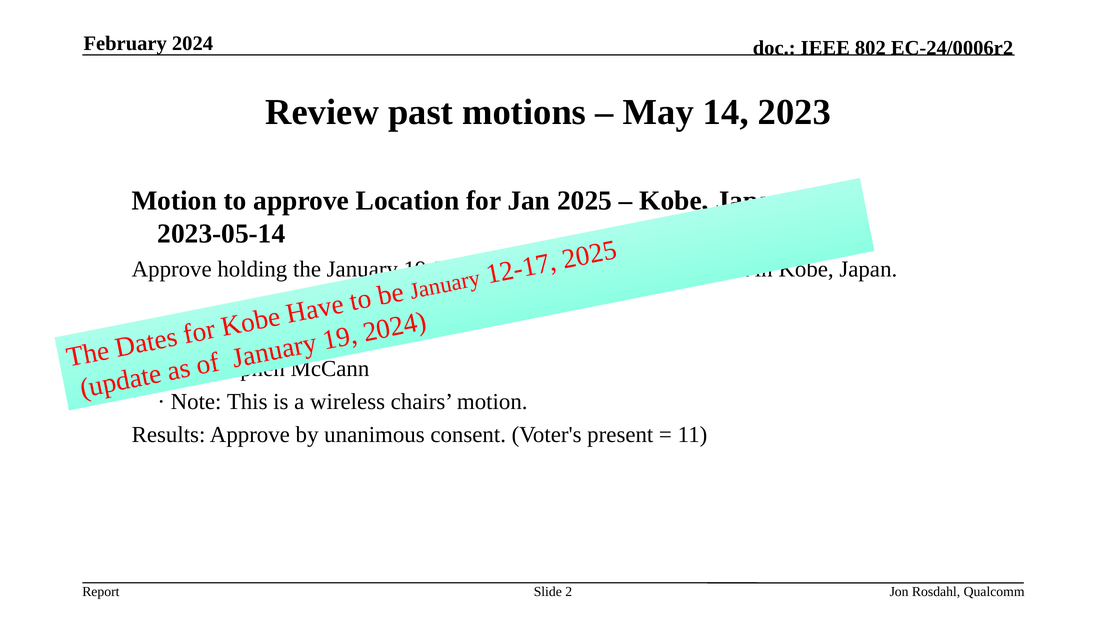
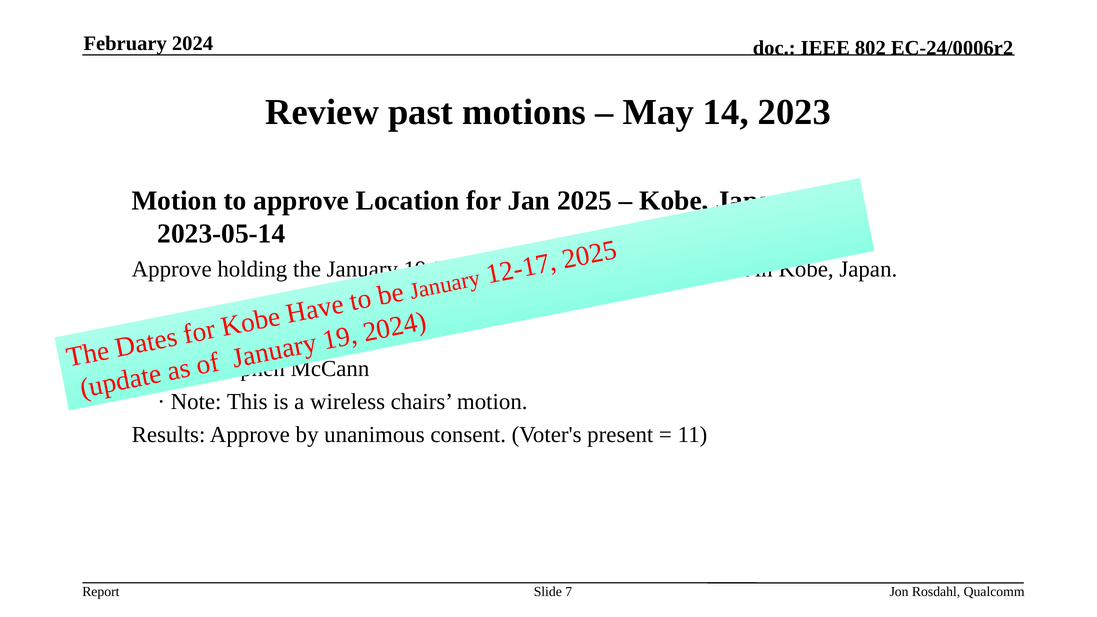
Slide 2: 2 -> 7 (569, 592)
